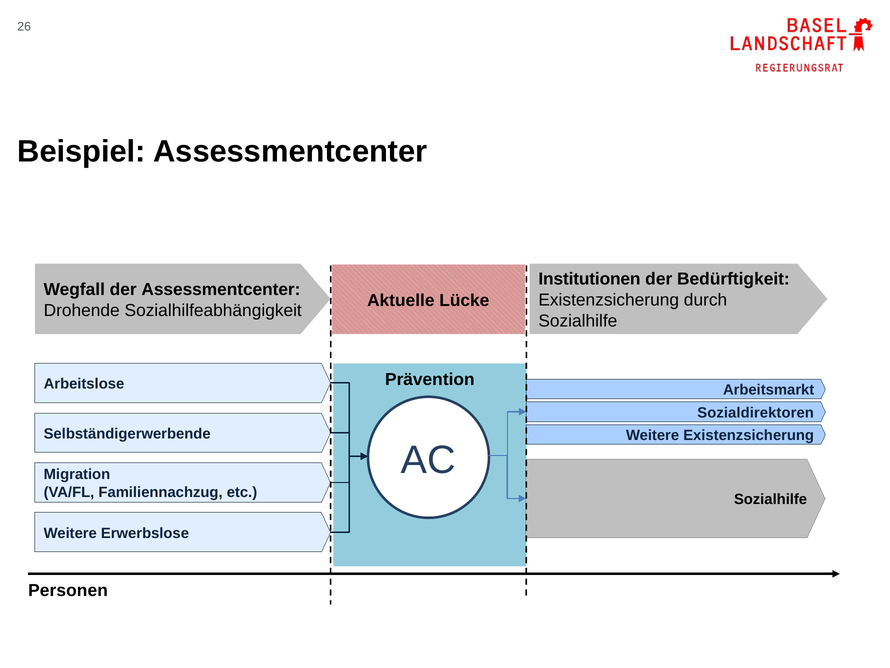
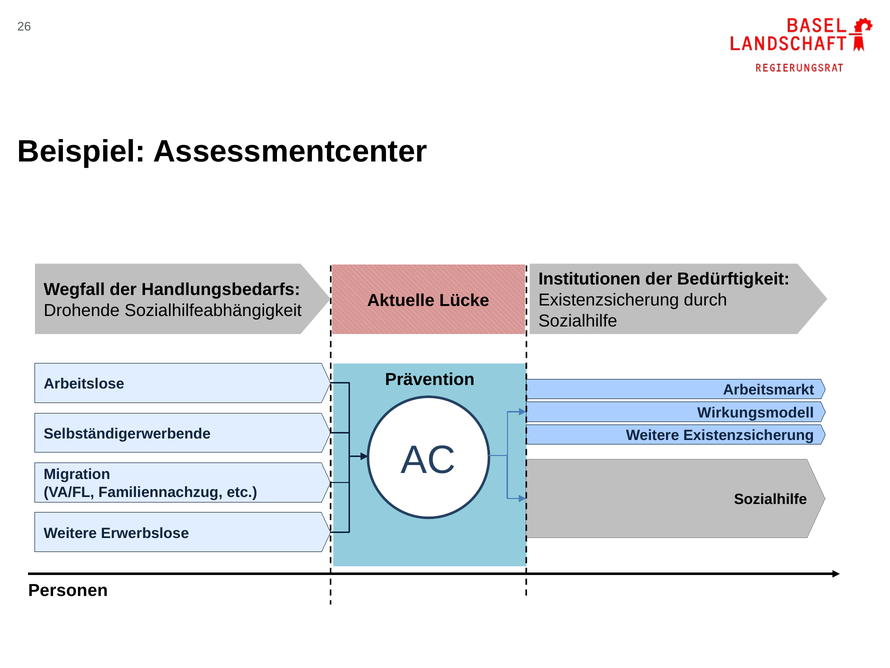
der Assessmentcenter: Assessmentcenter -> Handlungsbedarfs (221, 289)
Sozialdirektoren: Sozialdirektoren -> Wirkungsmodell (756, 412)
